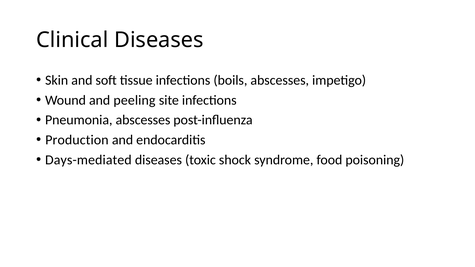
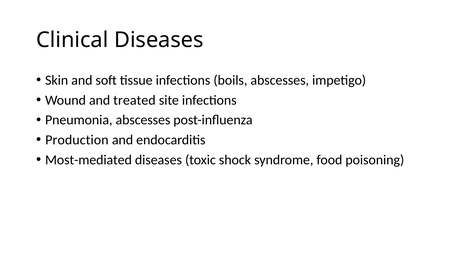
peeling: peeling -> treated (134, 100)
Days-mediated: Days-mediated -> Most-mediated (88, 160)
